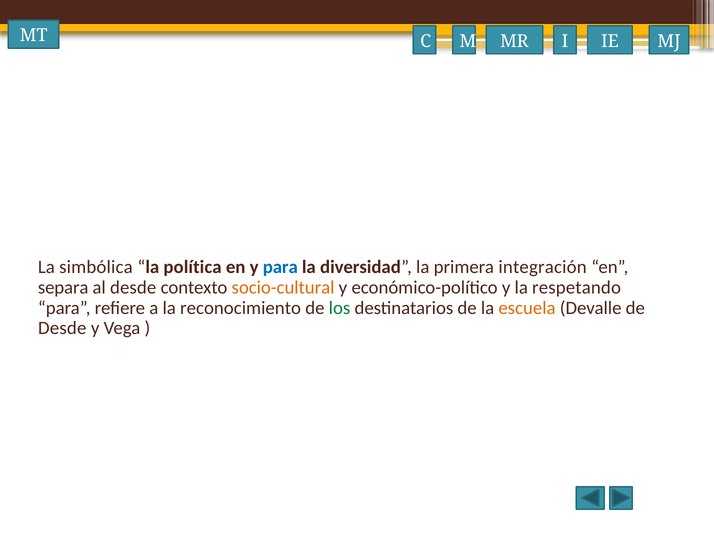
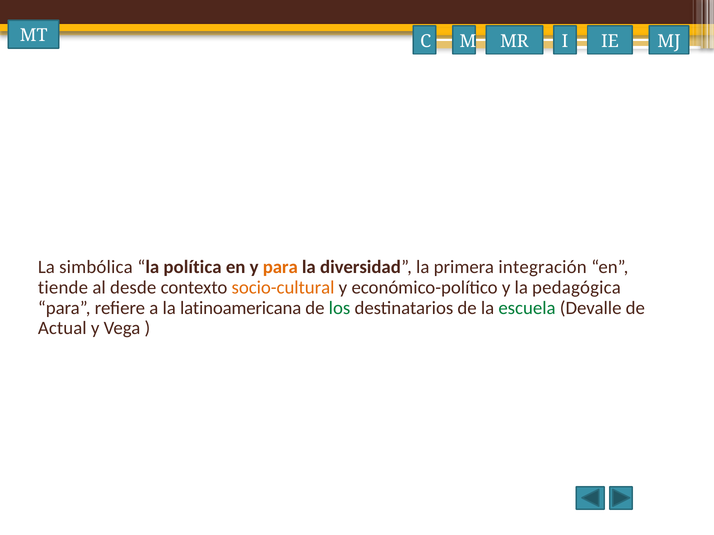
para colour: blue -> orange (280, 267)
separa: separa -> tiende (63, 288)
respetando: respetando -> pedagógica (576, 288)
reconocimiento: reconocimiento -> latinoamericana (241, 308)
escuela colour: orange -> green (527, 308)
Desde: Desde -> Actual (62, 328)
